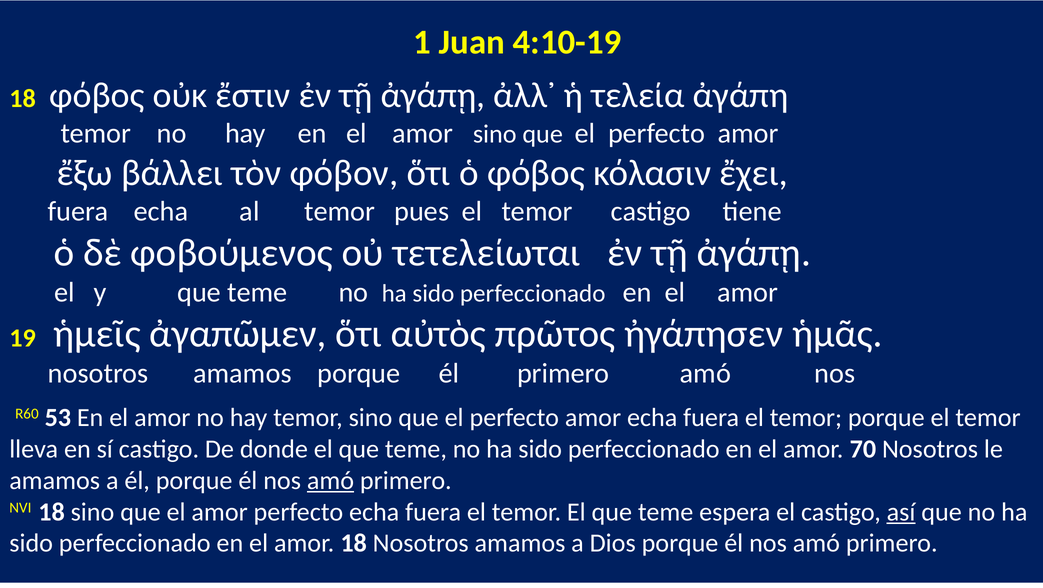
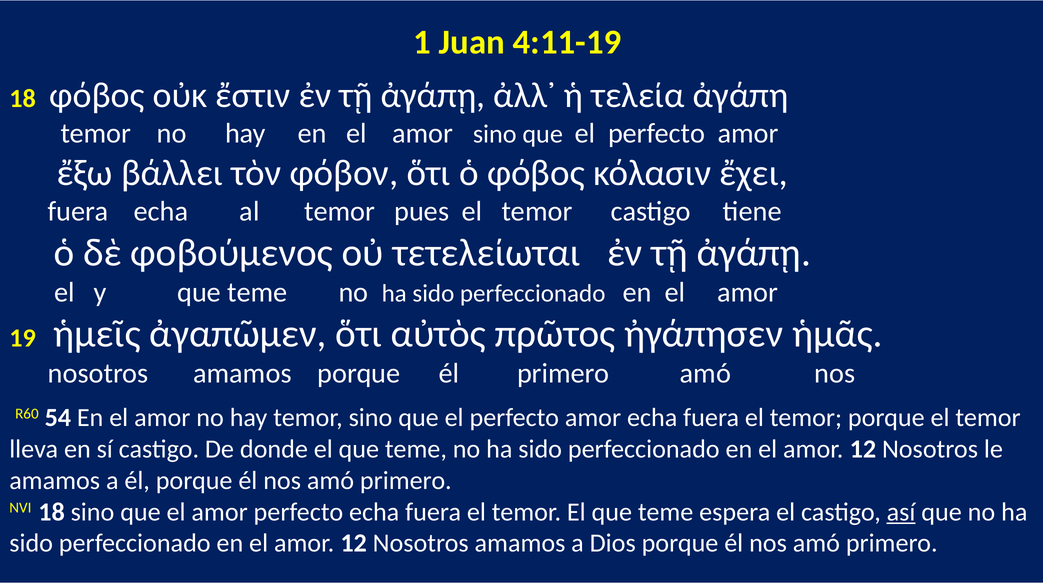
4:10-19: 4:10-19 -> 4:11-19 (567, 42)
53: 53 -> 54 (58, 418)
70: 70 -> 12 (863, 449)
amó underline: present -> none (330, 481)
18: 18 -> 12 (354, 543)
